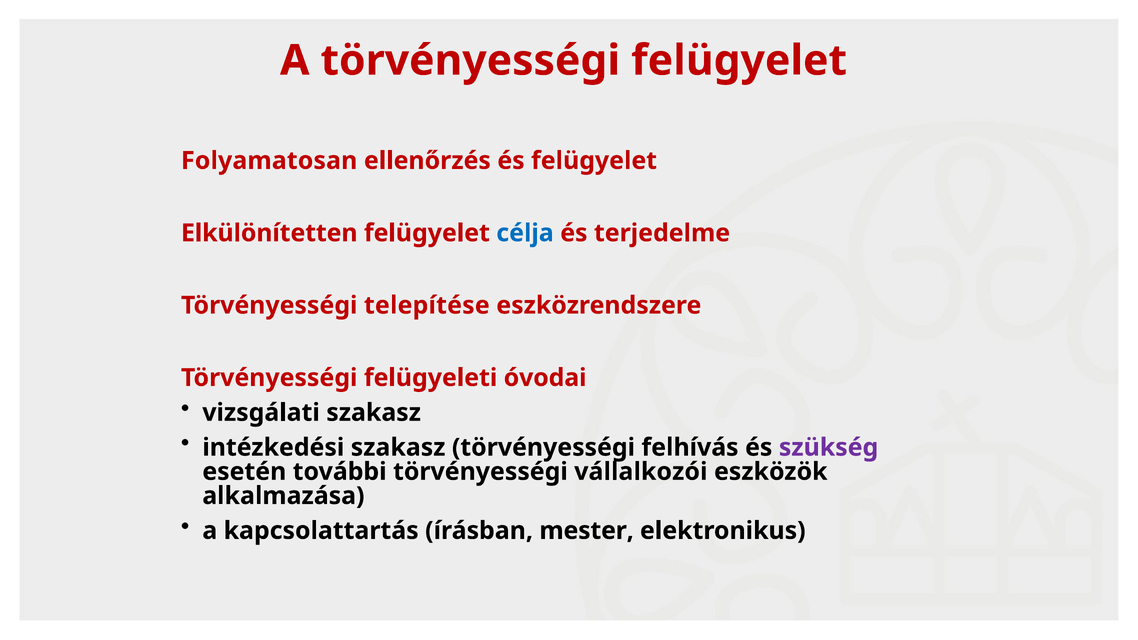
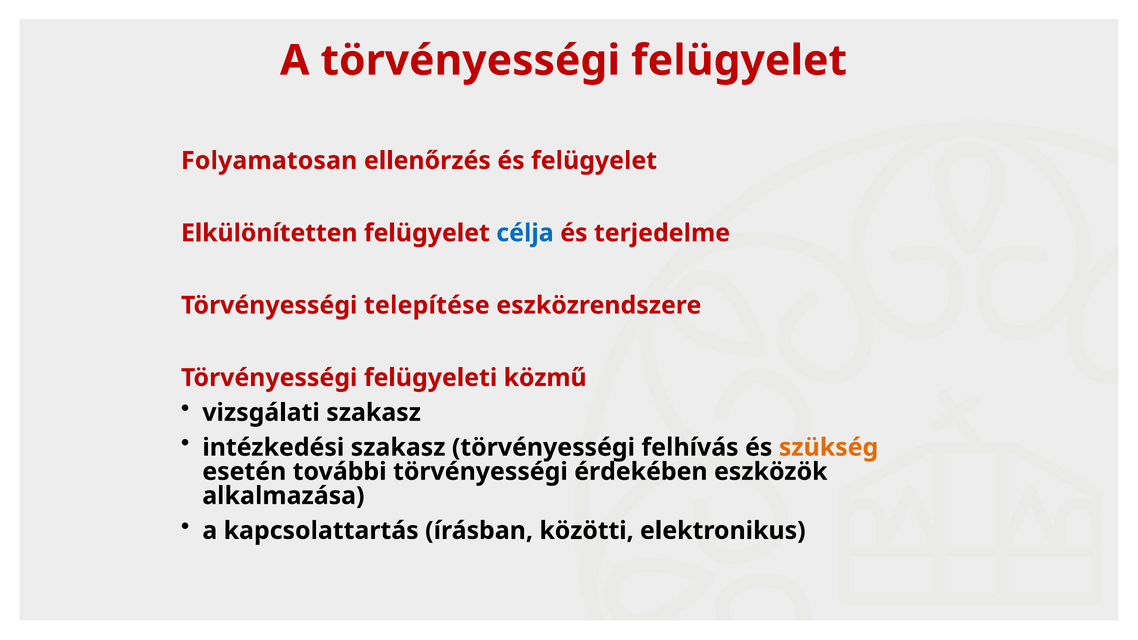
óvodai: óvodai -> közmű (545, 378)
szükség colour: purple -> orange (829, 448)
vállalkozói: vállalkozói -> érdekében (641, 472)
mester: mester -> közötti (587, 531)
